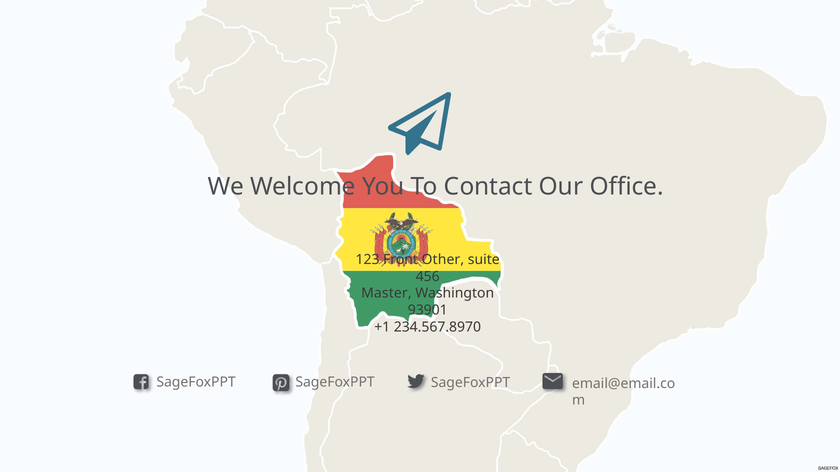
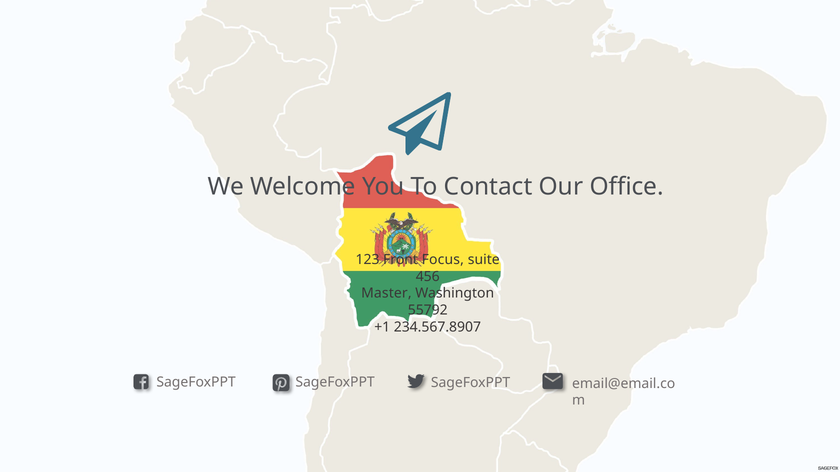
Other: Other -> Focus (443, 260)
93901: 93901 -> 55792 (428, 310)
234.567.8970: 234.567.8970 -> 234.567.8907 (437, 327)
